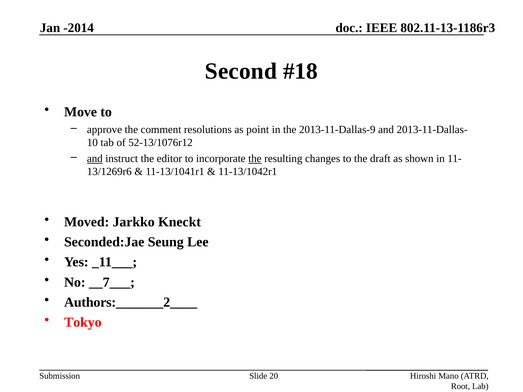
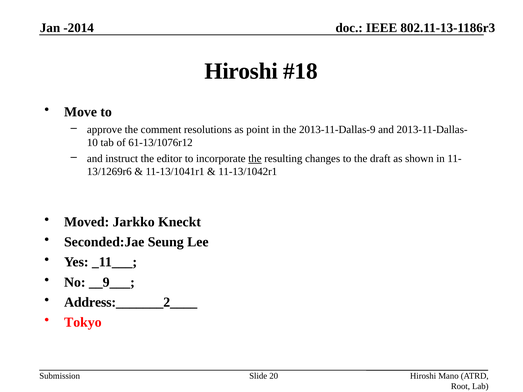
Second: Second -> Hiroshi (241, 71)
52-13/1076r12: 52-13/1076r12 -> 61-13/1076r12 (161, 143)
and underline: present -> none (95, 159)
__7___: __7___ -> __9___ (112, 282)
Authors:_______2____: Authors:_______2____ -> Address:_______2____ (131, 302)
